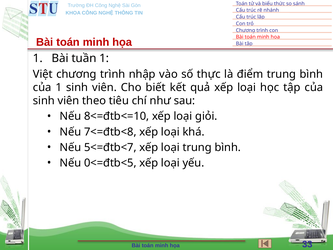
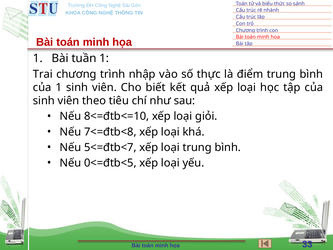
Việt: Việt -> Trai (43, 74)
